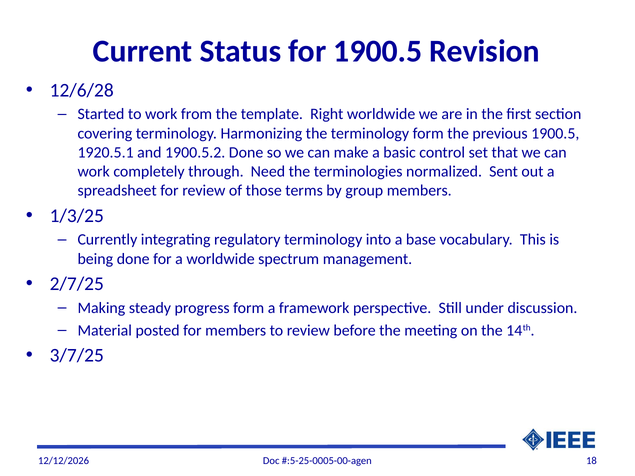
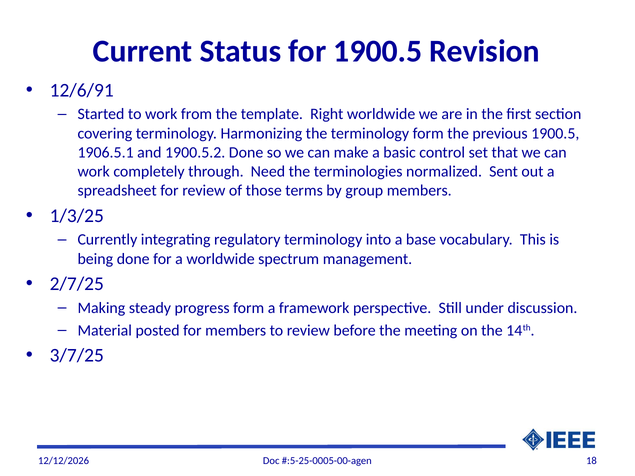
12/6/28: 12/6/28 -> 12/6/91 (82, 90)
1920.5.1: 1920.5.1 -> 1906.5.1 (106, 152)
